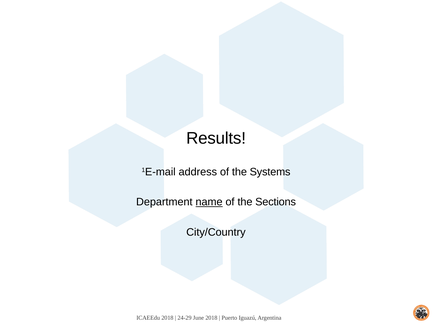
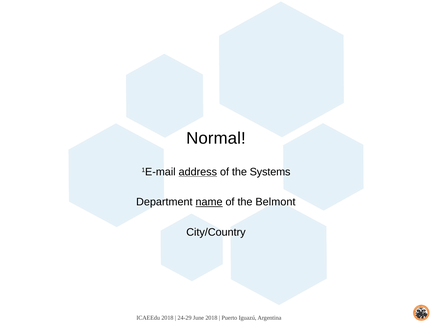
Results: Results -> Normal (216, 138)
address underline: none -> present (198, 172)
Sections: Sections -> Belmont (276, 202)
